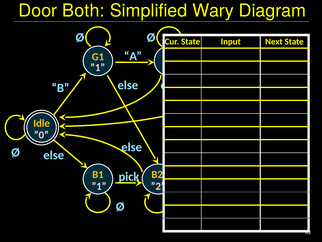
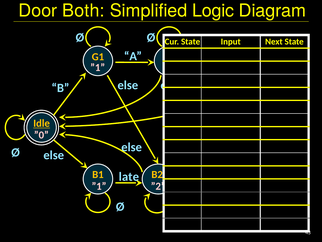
Wary: Wary -> Logic (213, 11)
Idle underline: none -> present (42, 123)
pick: pick -> late (129, 176)
